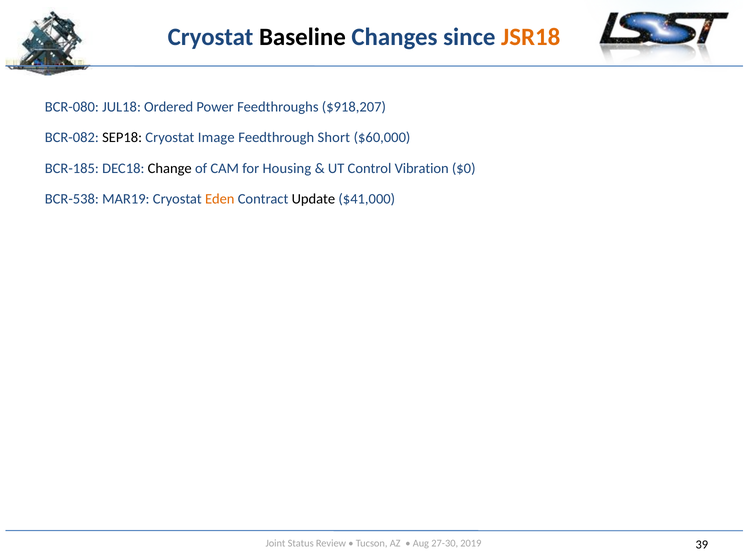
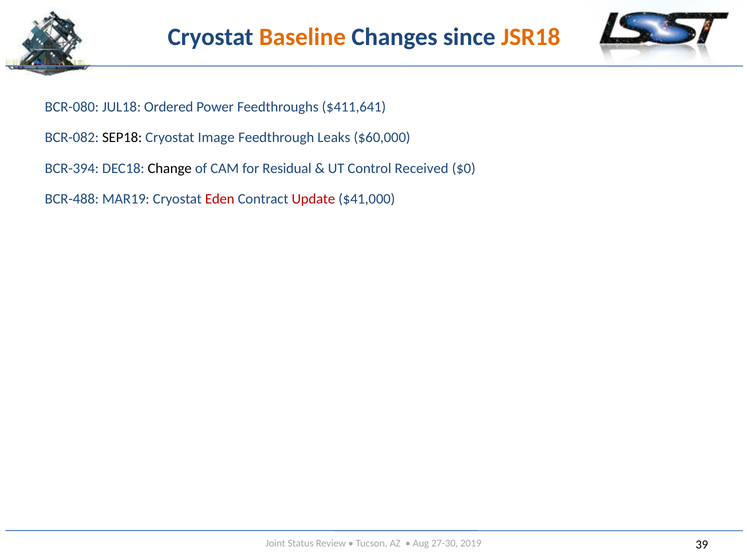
Baseline colour: black -> orange (302, 37)
$918,207: $918,207 -> $411,641 (354, 107)
Short: Short -> Leaks (334, 138)
BCR-185: BCR-185 -> BCR-394 (72, 168)
Housing: Housing -> Residual (287, 168)
Vibration: Vibration -> Received (422, 168)
BCR-538: BCR-538 -> BCR-488 (72, 199)
Eden colour: orange -> red (220, 199)
Update colour: black -> red (313, 199)
